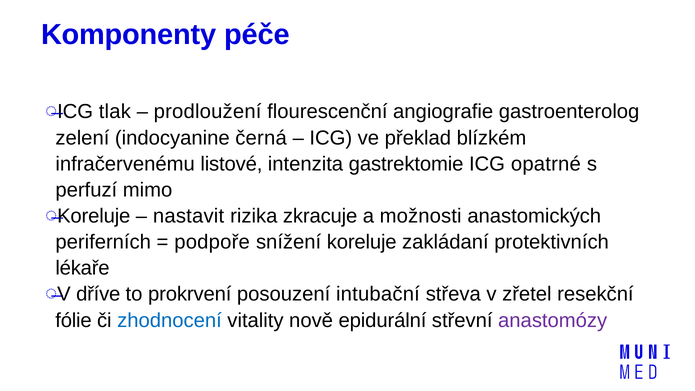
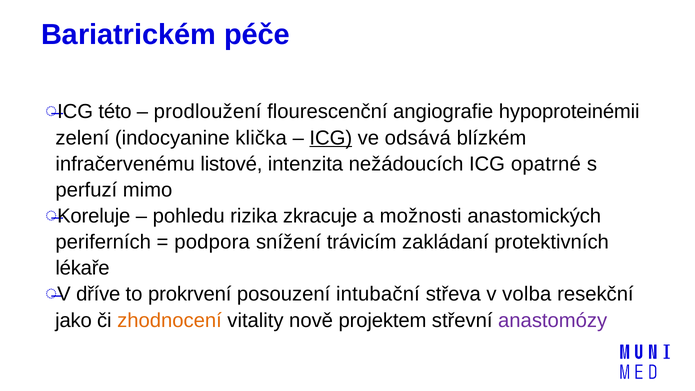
Komponenty: Komponenty -> Bariatrickém (129, 34)
tlak: tlak -> této (115, 112)
gastroenterolog: gastroenterolog -> hypoproteinémii (569, 112)
černá: černá -> klička (261, 138)
ICG underline: none -> present (331, 138)
překlad: překlad -> odsává (418, 138)
gastrektomie: gastrektomie -> nežádoucích (406, 164)
nastavit: nastavit -> pohledu (189, 216)
podpoře: podpoře -> podpora (212, 242)
snížení koreluje: koreluje -> trávicím (362, 242)
zřetel: zřetel -> volba (527, 294)
fólie: fólie -> jako (74, 320)
zhodnocení colour: blue -> orange (170, 320)
epidurální: epidurální -> projektem (383, 320)
